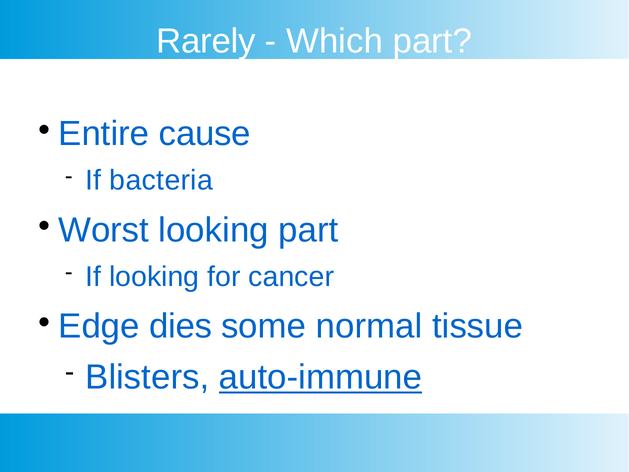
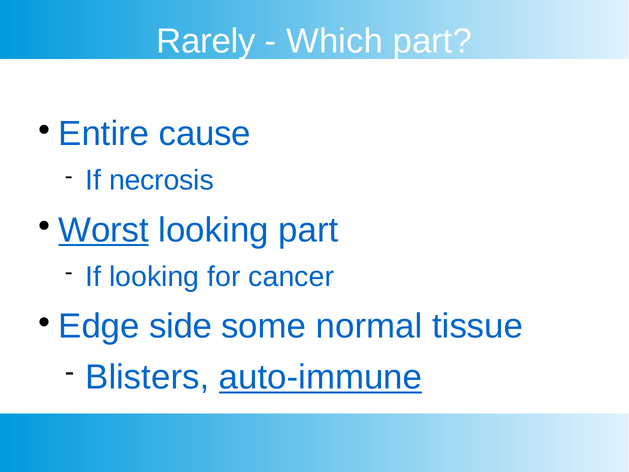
bacteria: bacteria -> necrosis (161, 180)
Worst underline: none -> present (104, 230)
dies: dies -> side (181, 326)
